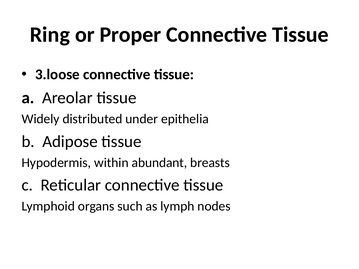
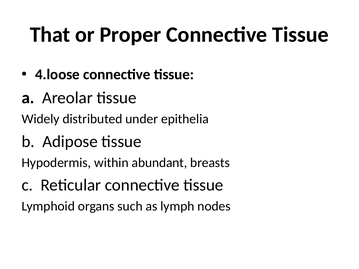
Ring: Ring -> That (50, 35)
3.loose: 3.loose -> 4.loose (57, 75)
